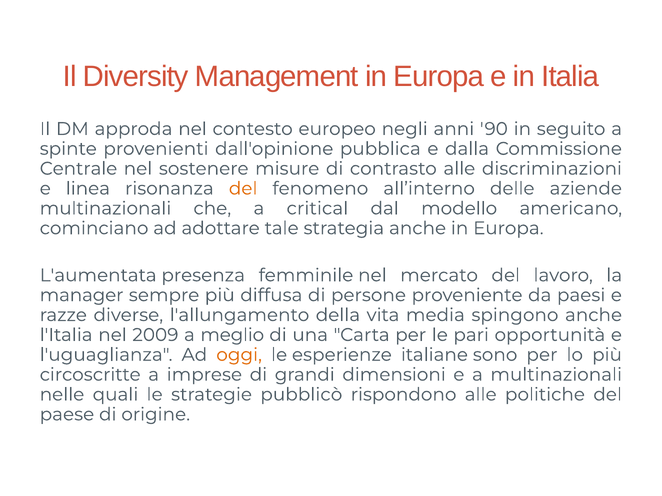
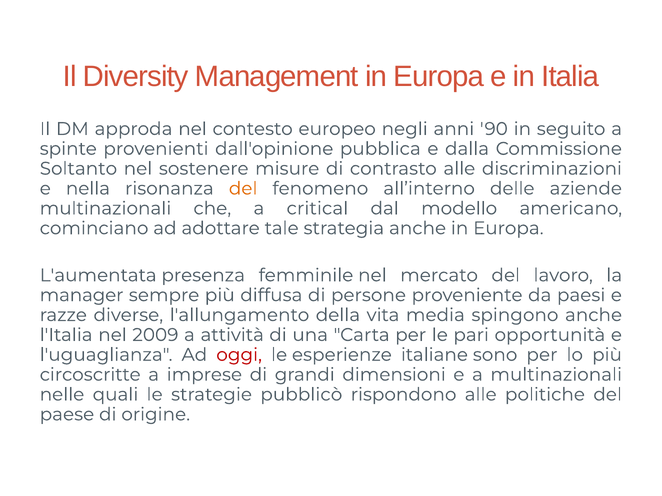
Centrale: Centrale -> Soltanto (78, 169)
linea: linea -> nella (88, 189)
meglio: meglio -> attività (232, 335)
oggi colour: orange -> red (239, 355)
